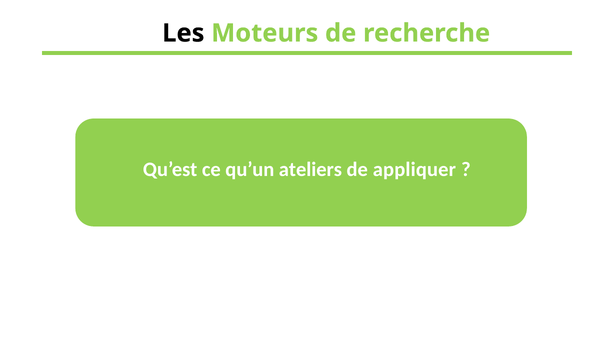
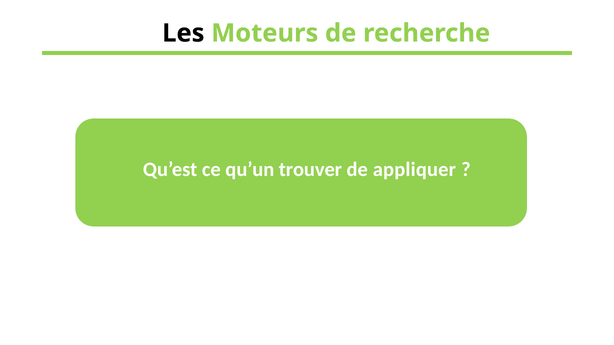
ateliers: ateliers -> trouver (310, 170)
